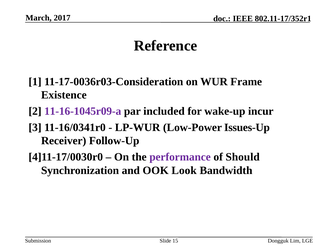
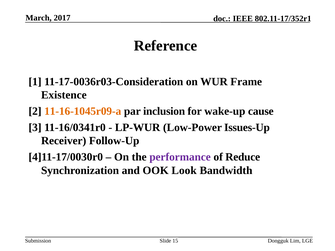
11-16-1045r09-a colour: purple -> orange (83, 111)
included: included -> inclusion (164, 111)
incur: incur -> cause (261, 111)
Should: Should -> Reduce (243, 157)
